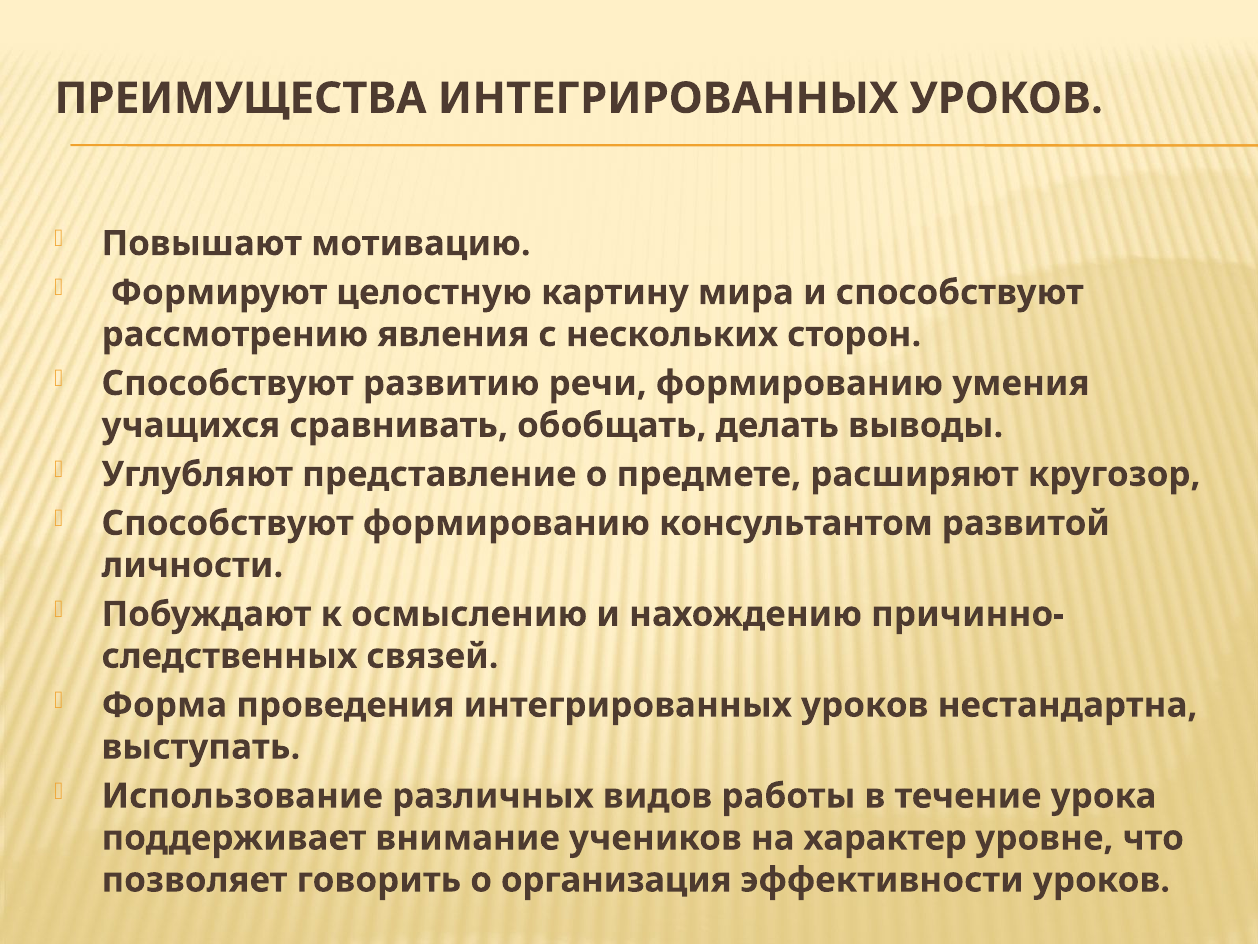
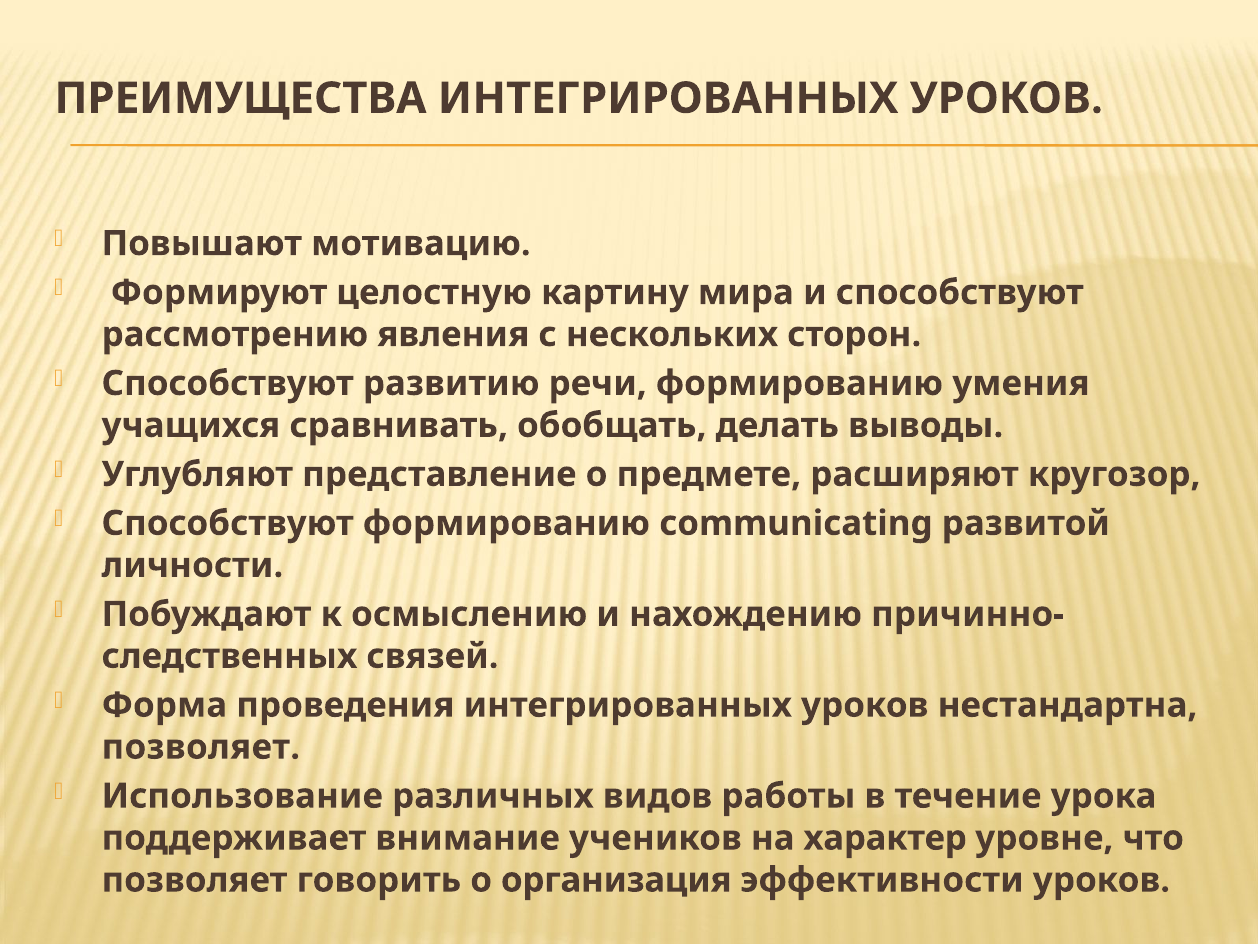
консультантом: консультантом -> communicating (796, 523)
выступать: выступать -> позволяет (201, 747)
